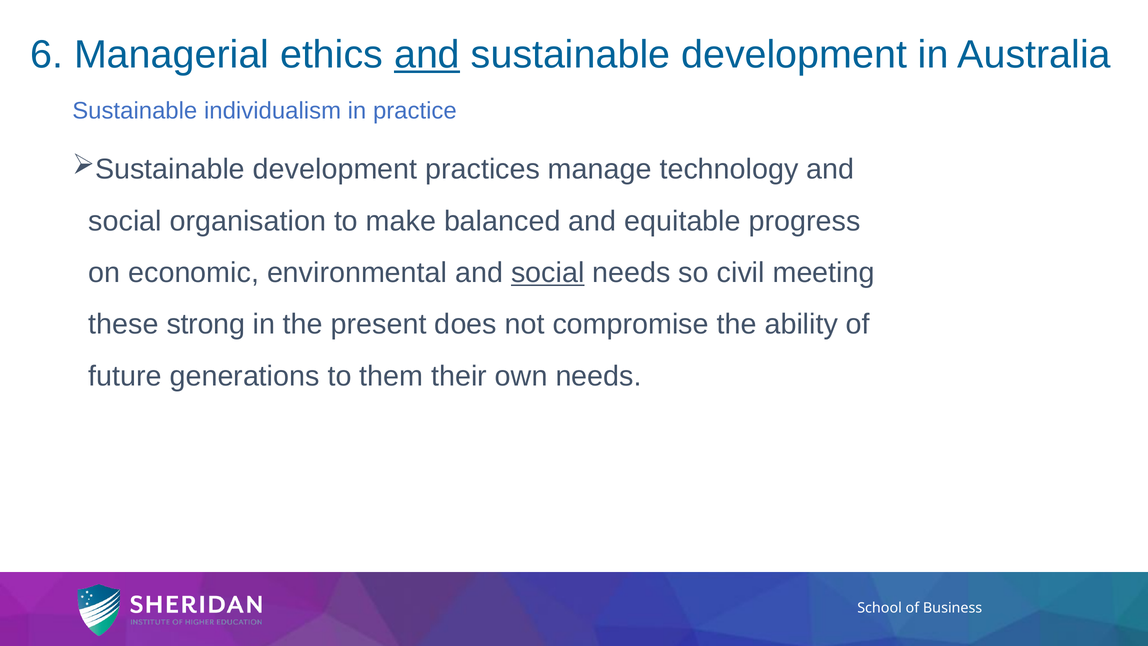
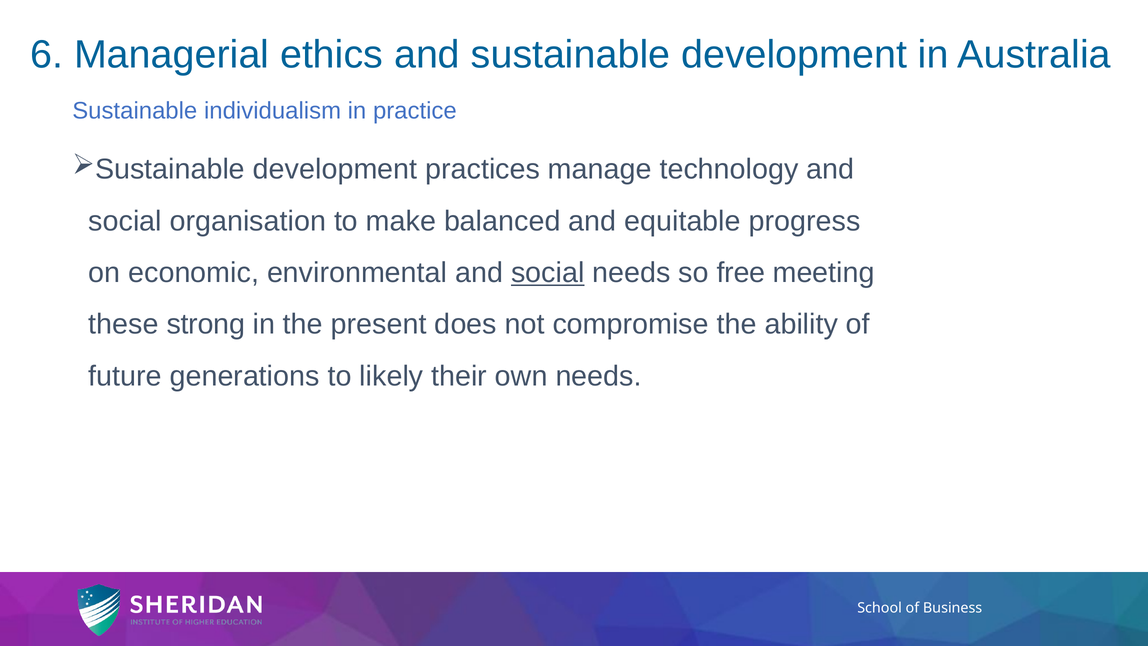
and underline: present -> none (427, 55)
civil: civil -> free (741, 273)
them: them -> likely (391, 376)
